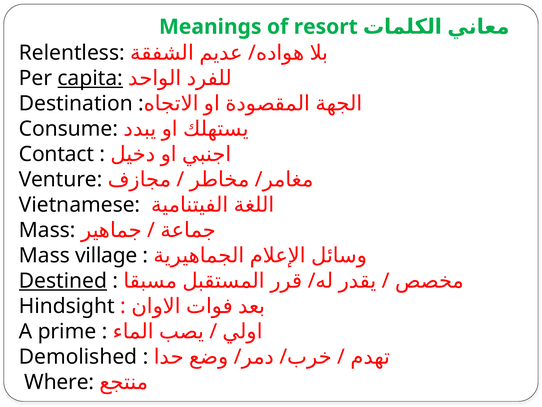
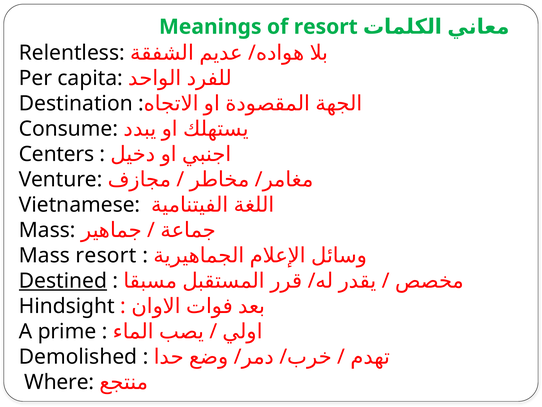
capita underline: present -> none (90, 78)
Contact: Contact -> Centers (57, 154)
Mass village: village -> resort (106, 255)
